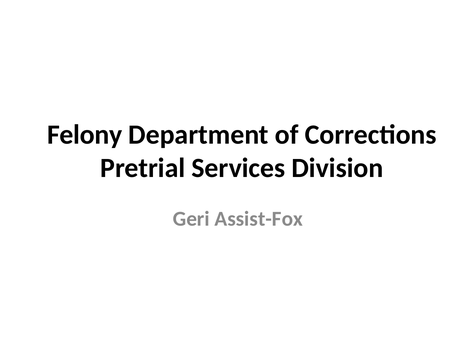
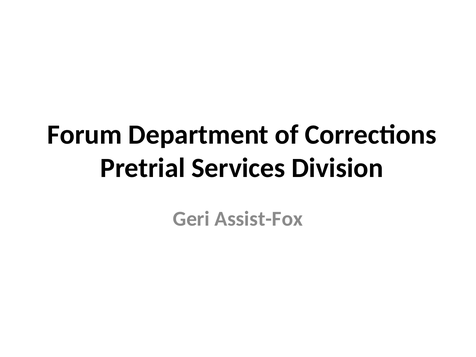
Felony: Felony -> Forum (85, 135)
